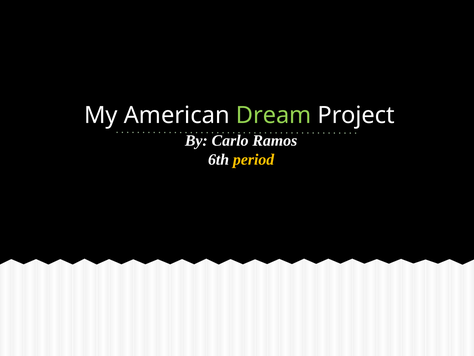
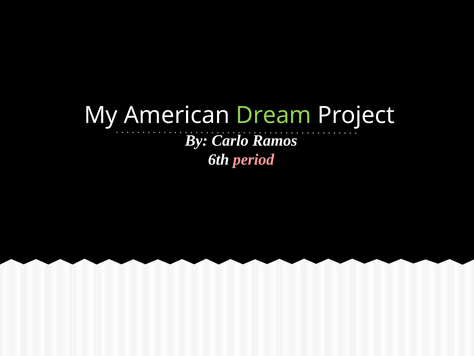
period colour: yellow -> pink (254, 159)
